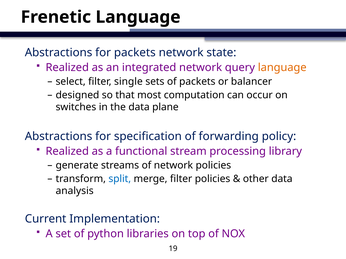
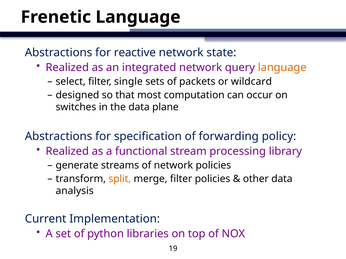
for packets: packets -> reactive (135, 53)
balancer: balancer -> wildcard (251, 82)
split colour: blue -> orange (120, 179)
